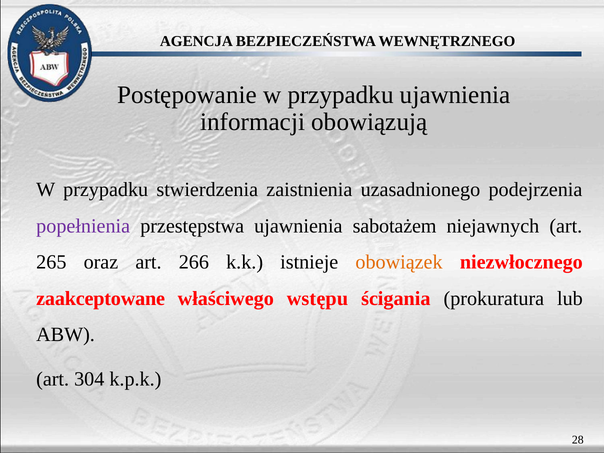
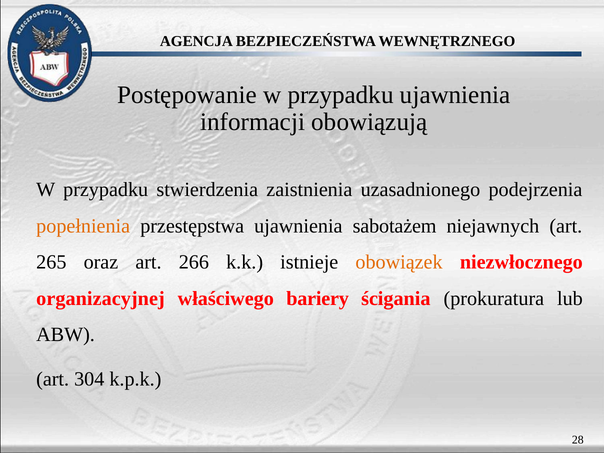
popełnienia colour: purple -> orange (83, 226)
zaakceptowane: zaakceptowane -> organizacyjnej (100, 298)
wstępu: wstępu -> bariery (318, 298)
